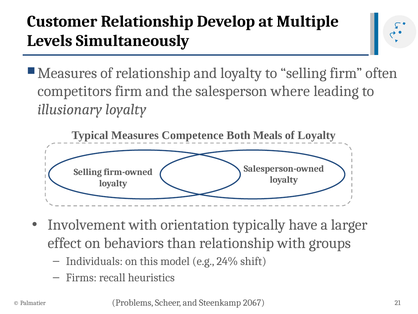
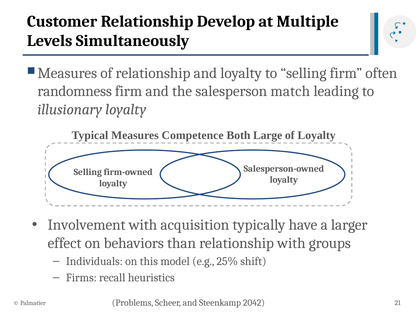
competitors: competitors -> randomness (75, 91)
where: where -> match (290, 91)
Meals: Meals -> Large (268, 135)
orientation: orientation -> acquisition (195, 225)
24%: 24% -> 25% (227, 261)
2067: 2067 -> 2042 (254, 302)
